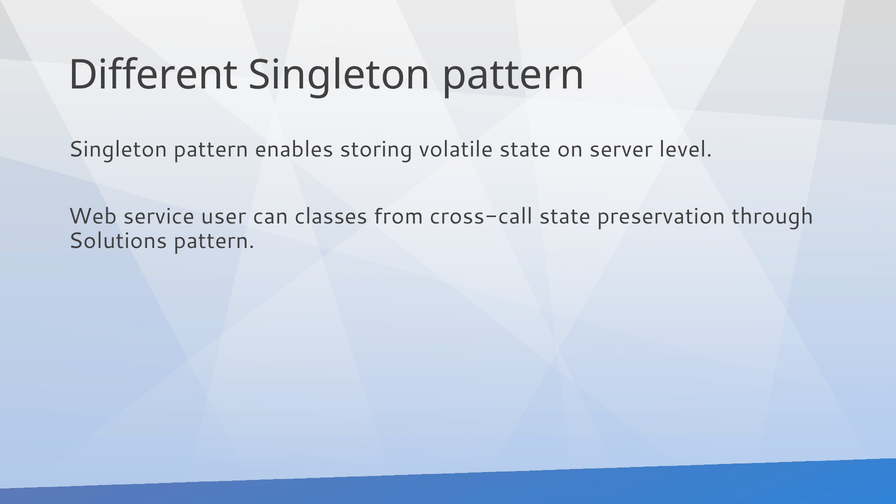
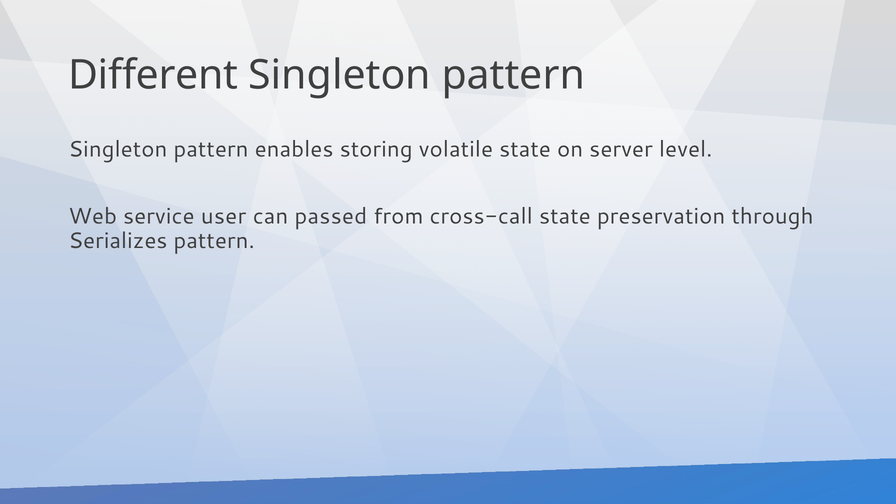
classes: classes -> passed (331, 217)
Solutions: Solutions -> Serializes (118, 241)
